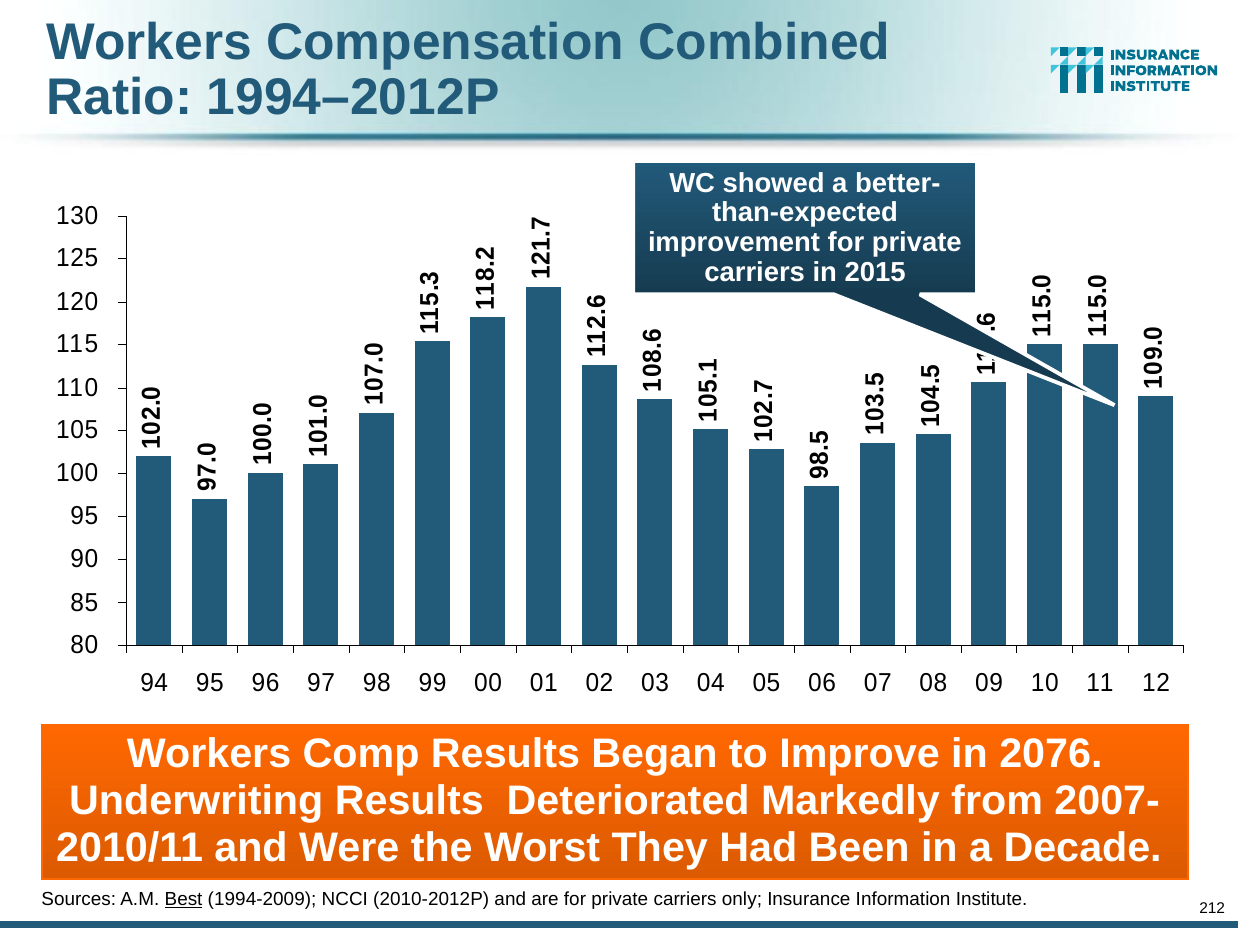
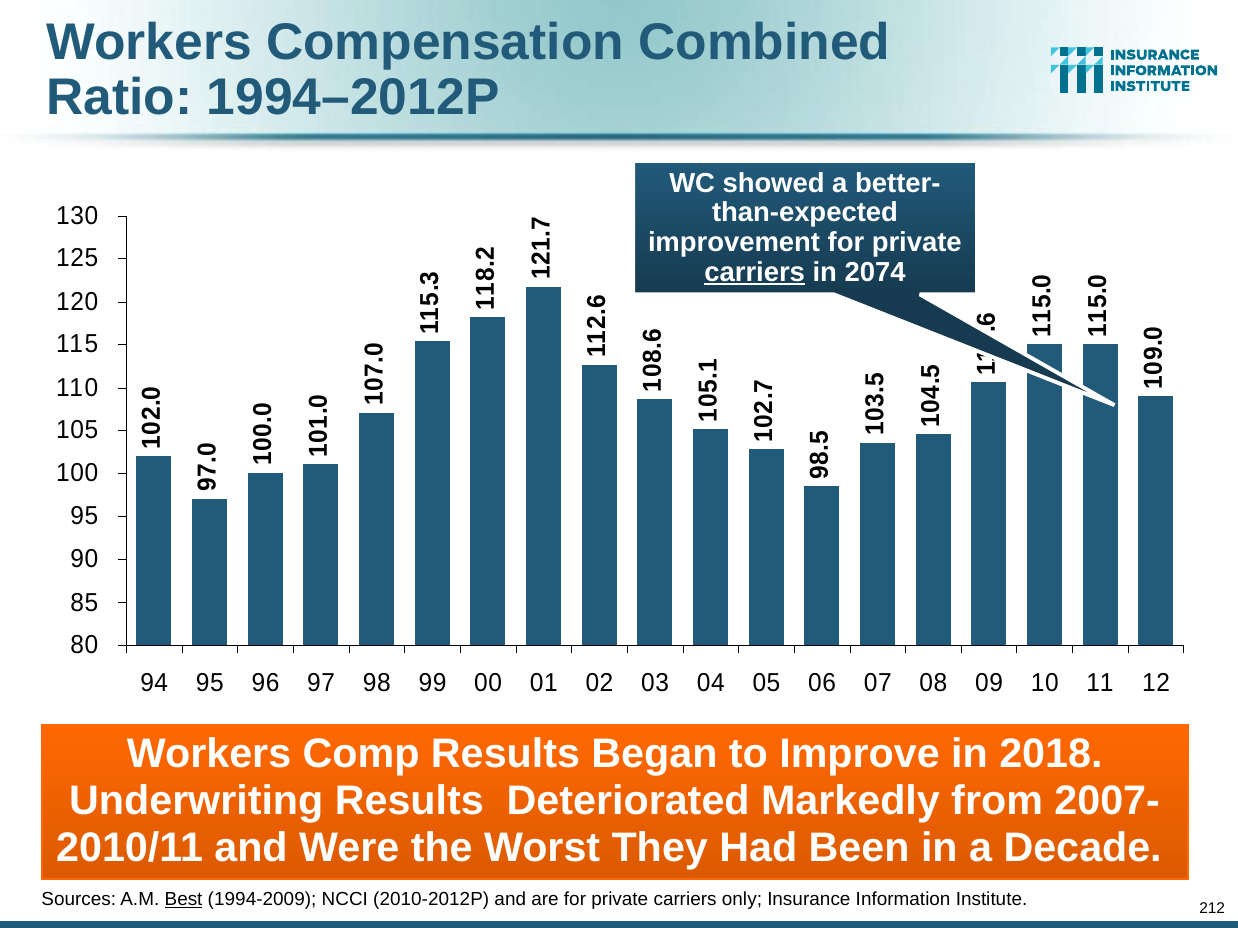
carriers underline: none -> present (755, 272)
2015: 2015 -> 2074 (875, 272)
2076: 2076 -> 2018 (1051, 754)
